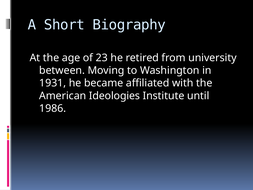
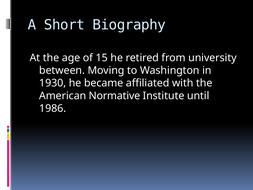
23: 23 -> 15 (102, 58)
1931: 1931 -> 1930 (53, 83)
Ideologies: Ideologies -> Normative (115, 96)
